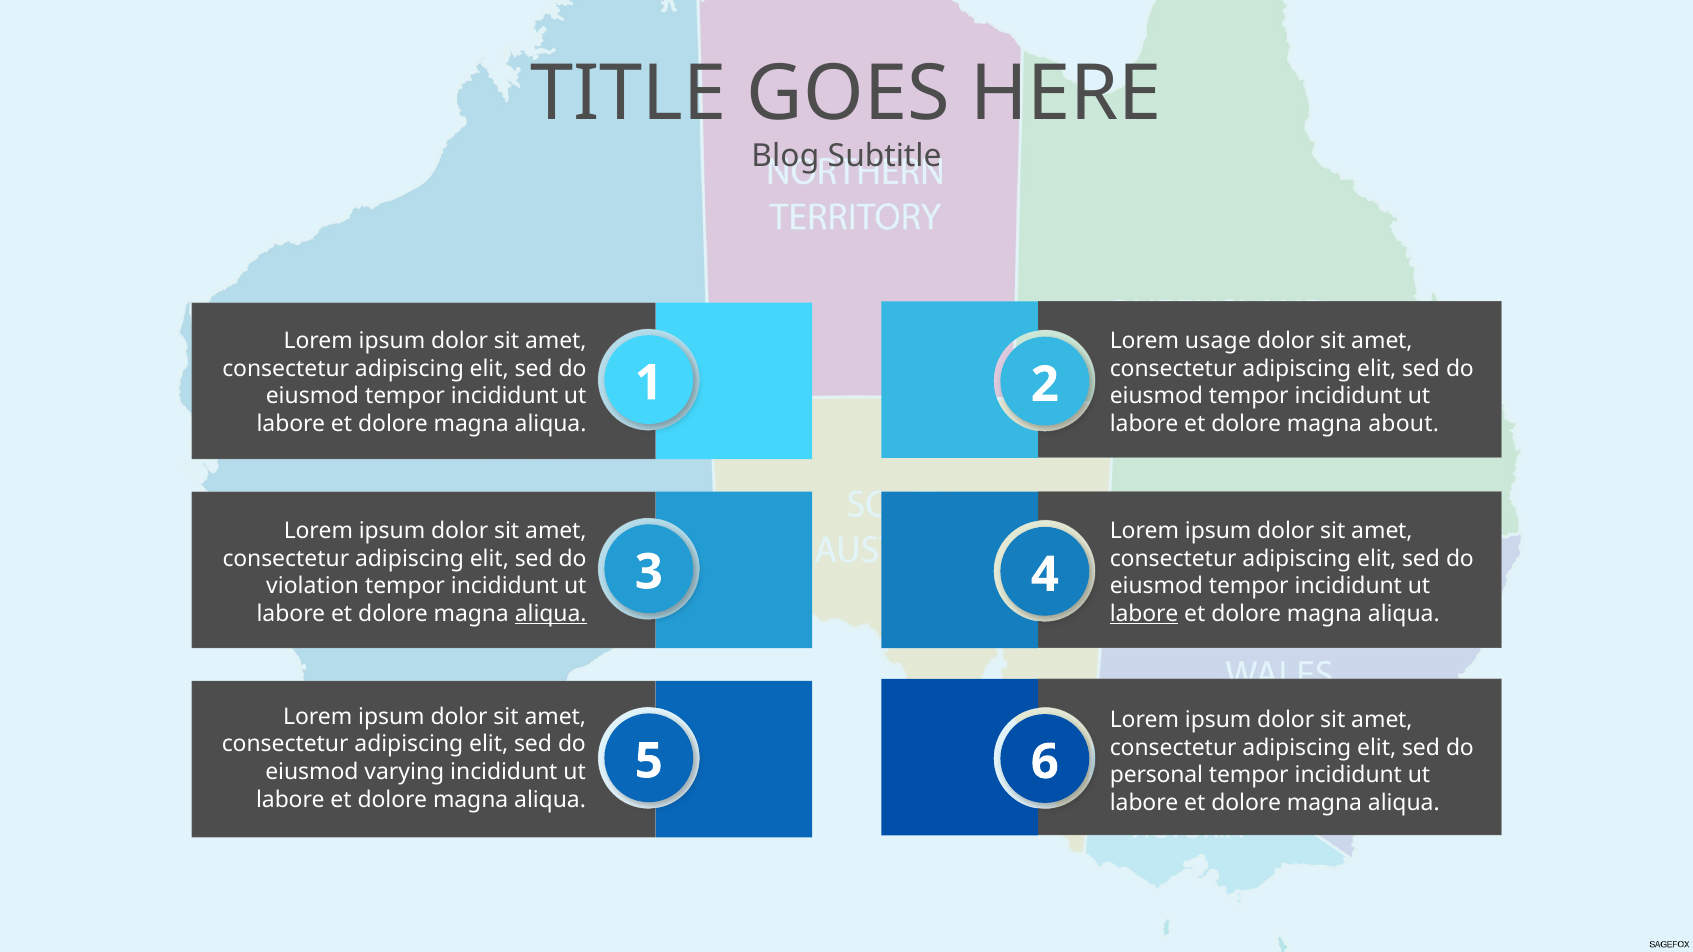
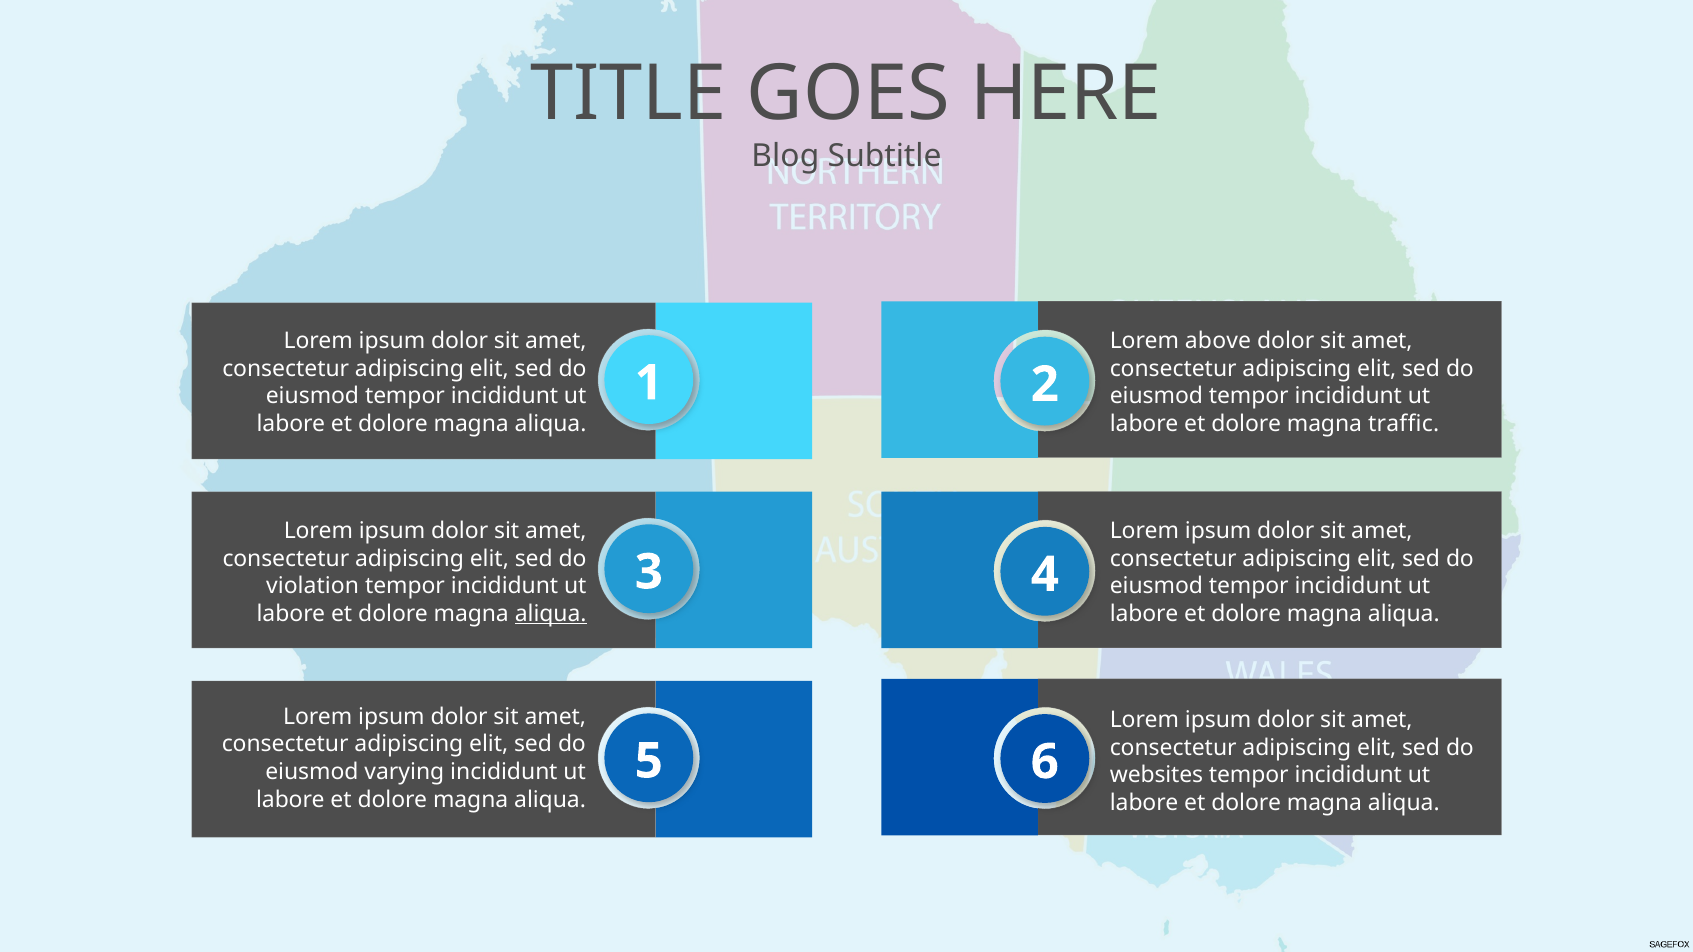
usage: usage -> above (1218, 341)
about: about -> traffic (1404, 424)
labore underline: present -> none (1144, 614)
personal: personal -> websites (1156, 775)
